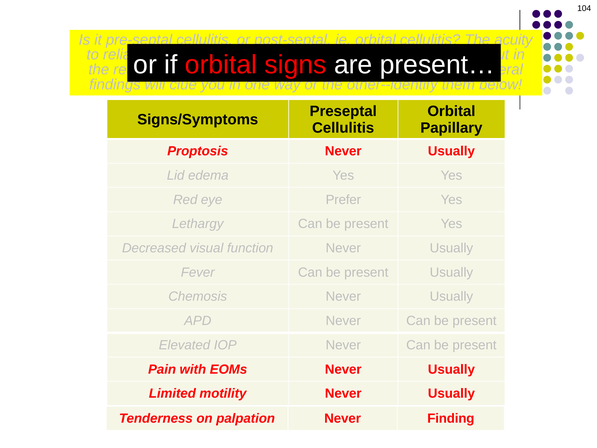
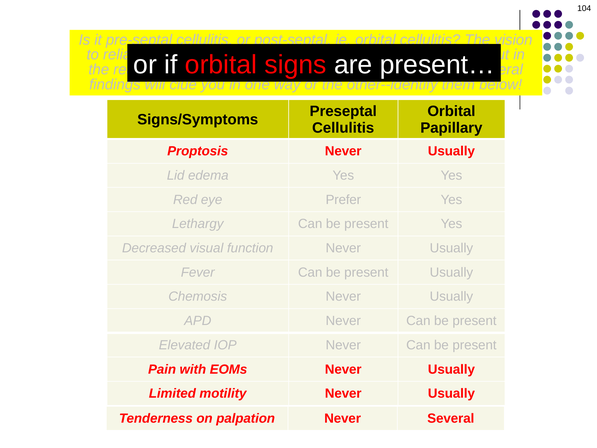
acuity: acuity -> vision (513, 40)
Never Finding: Finding -> Several (451, 418)
